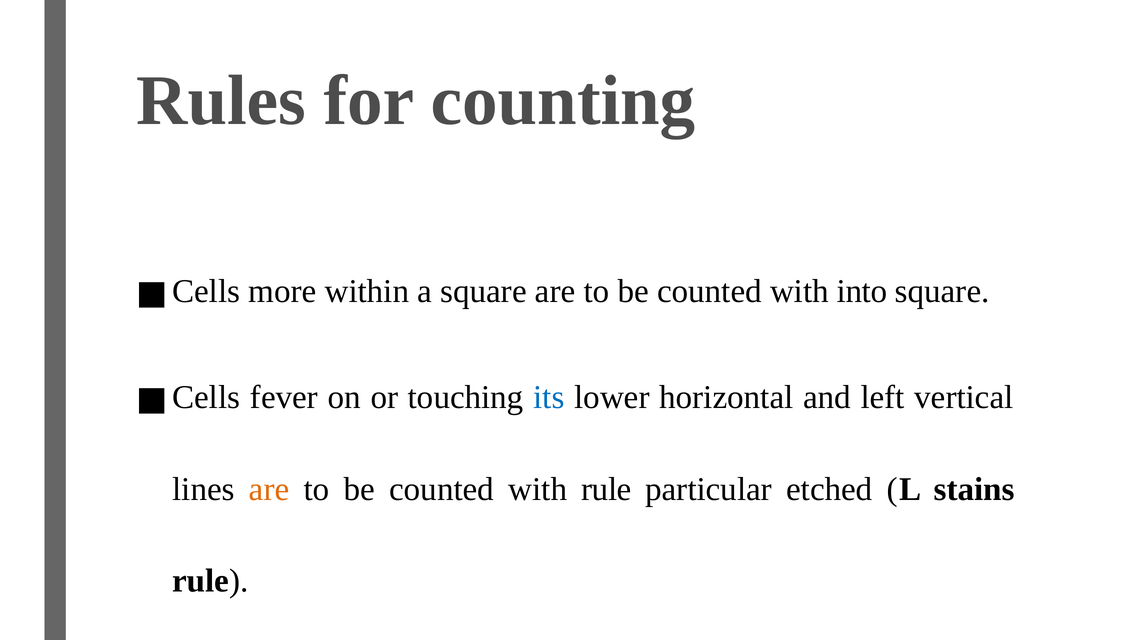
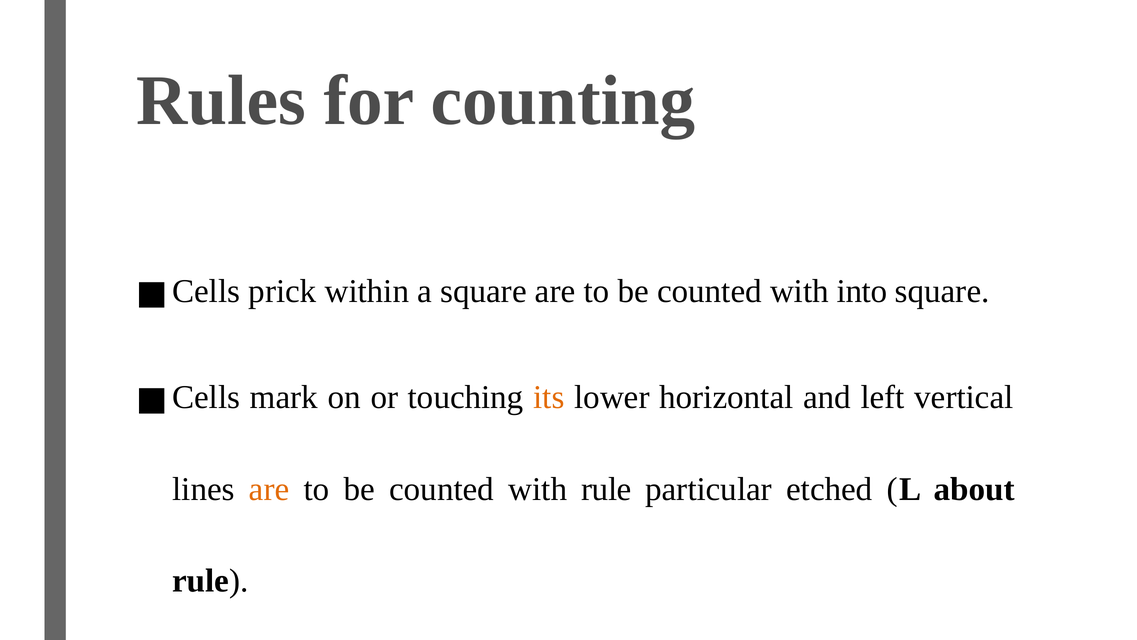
more: more -> prick (282, 291)
fever: fever -> mark (284, 397)
its colour: blue -> orange (549, 397)
stains: stains -> about (974, 489)
